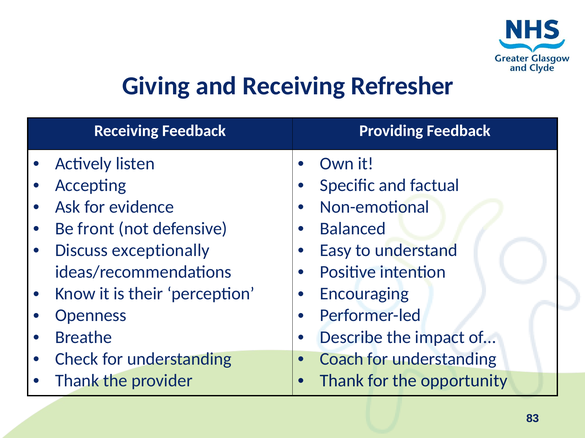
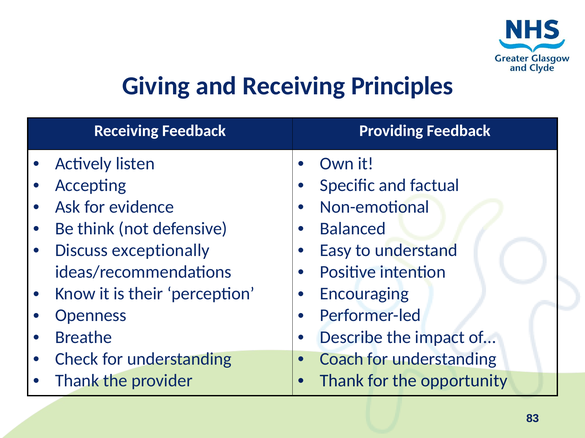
Refresher: Refresher -> Principles (402, 86)
front: front -> think (96, 229)
